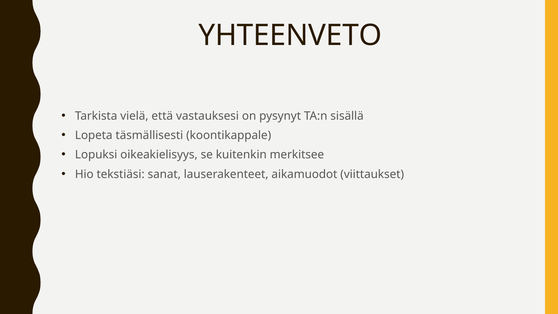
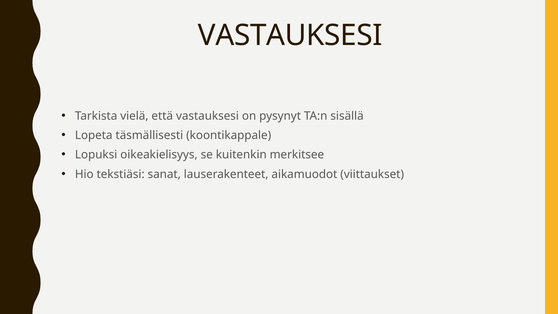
YHTEENVETO: YHTEENVETO -> VASTAUKSESI (290, 35)
